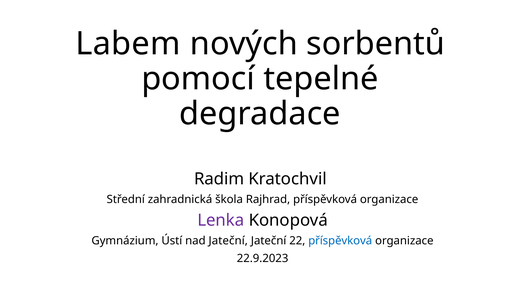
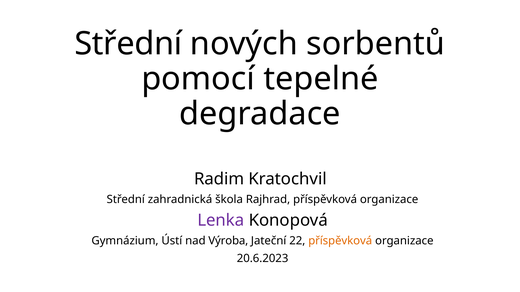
Labem: Labem -> Střední (128, 44)
nad Jateční: Jateční -> Výroba (228, 241)
příspěvková colour: blue -> orange (340, 241)
22.9.2023: 22.9.2023 -> 20.6.2023 (263, 259)
